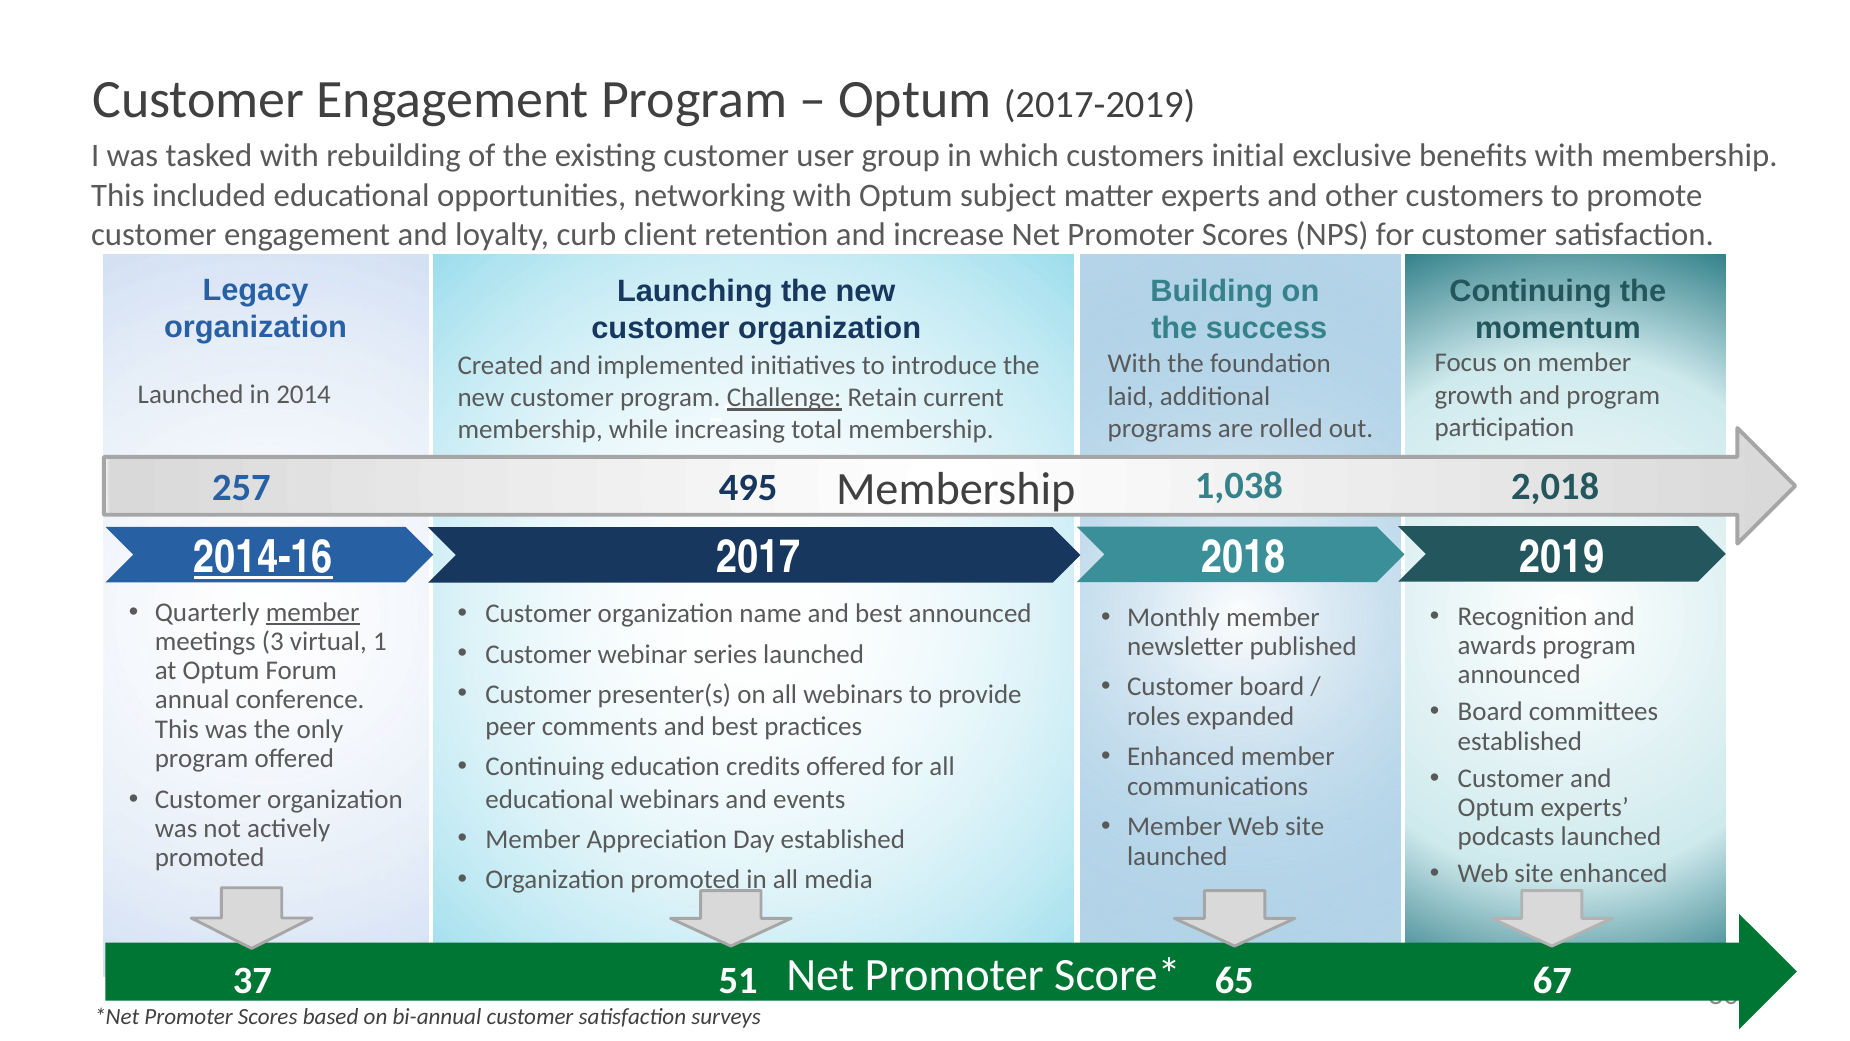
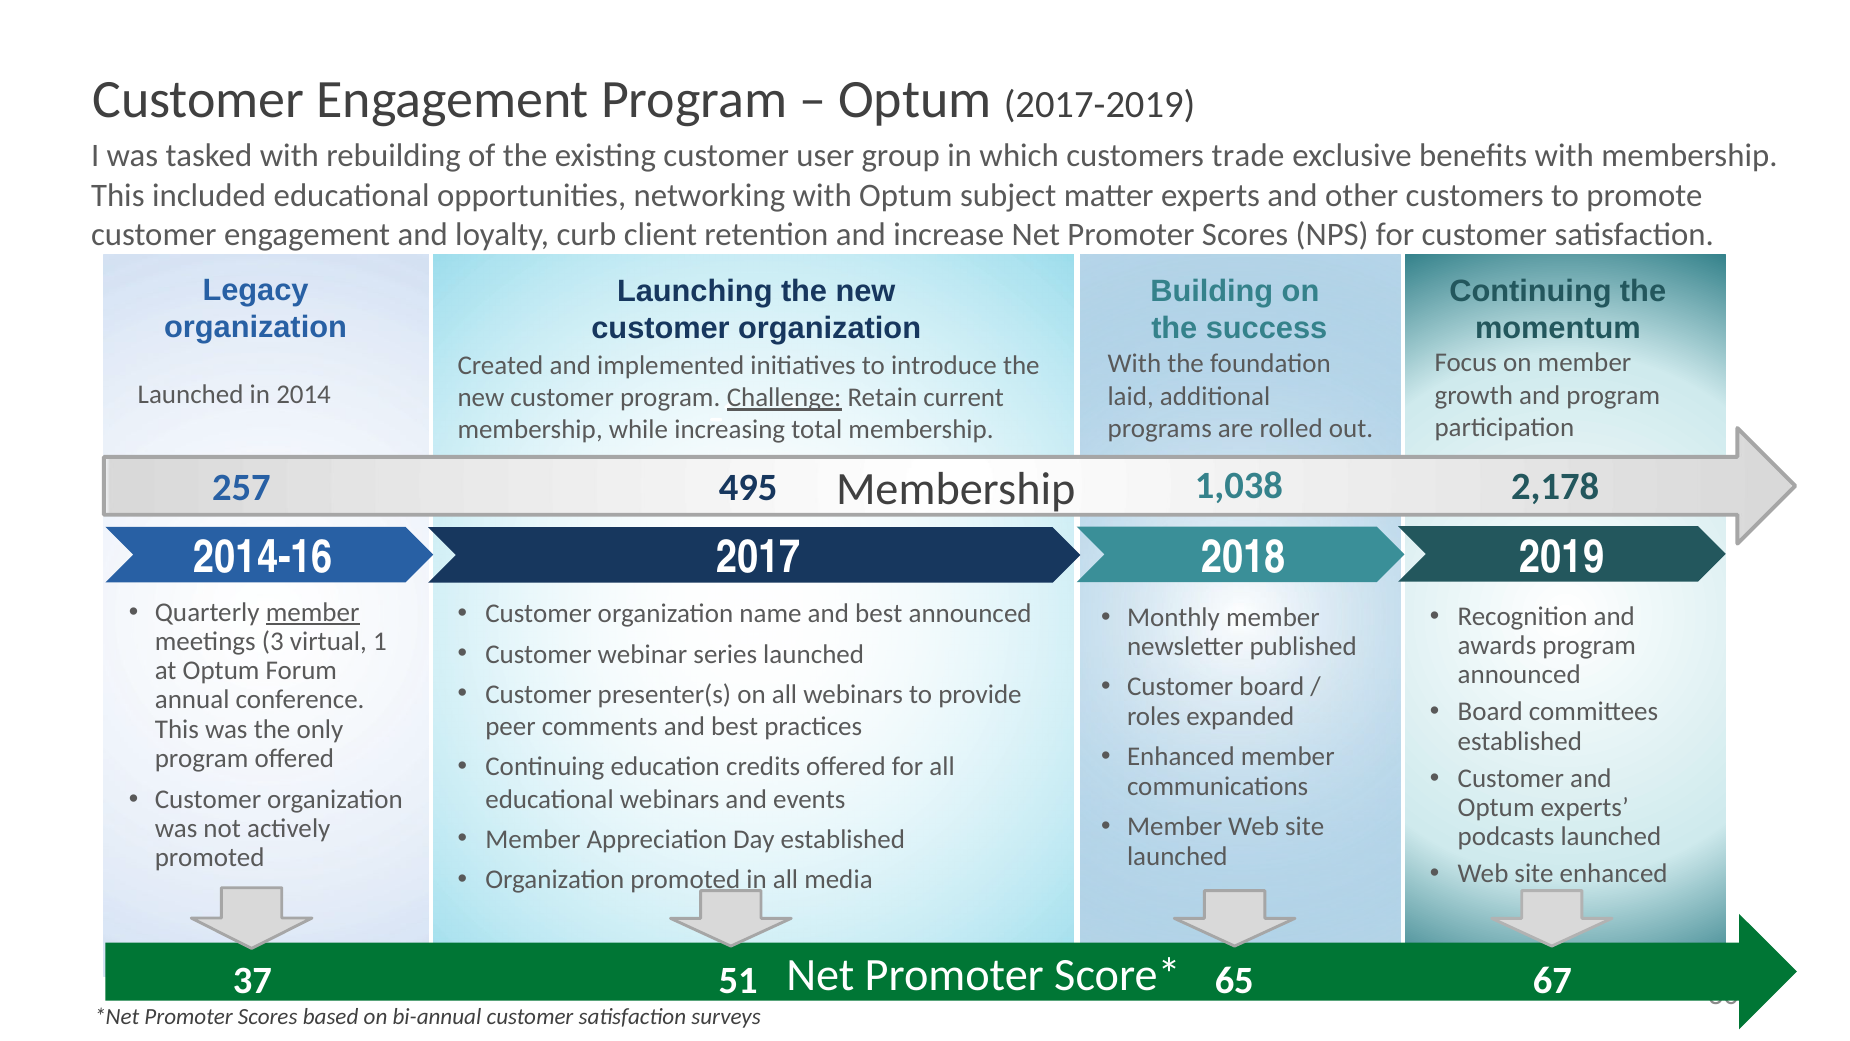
initial: initial -> trade (1248, 156)
2,018: 2,018 -> 2,178 (1555, 486)
2014-16 underline: present -> none (263, 558)
